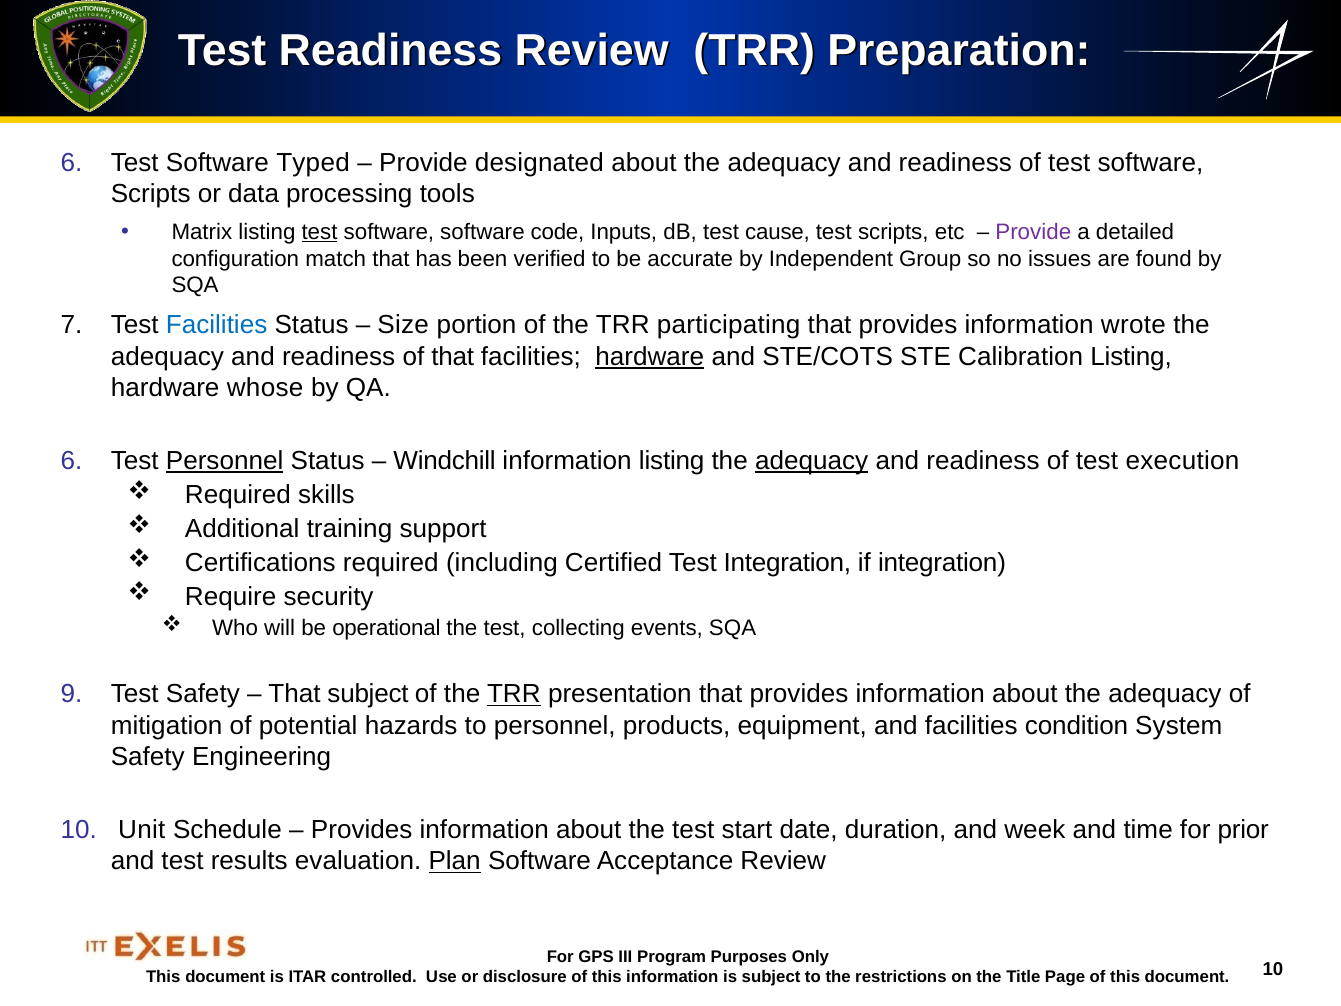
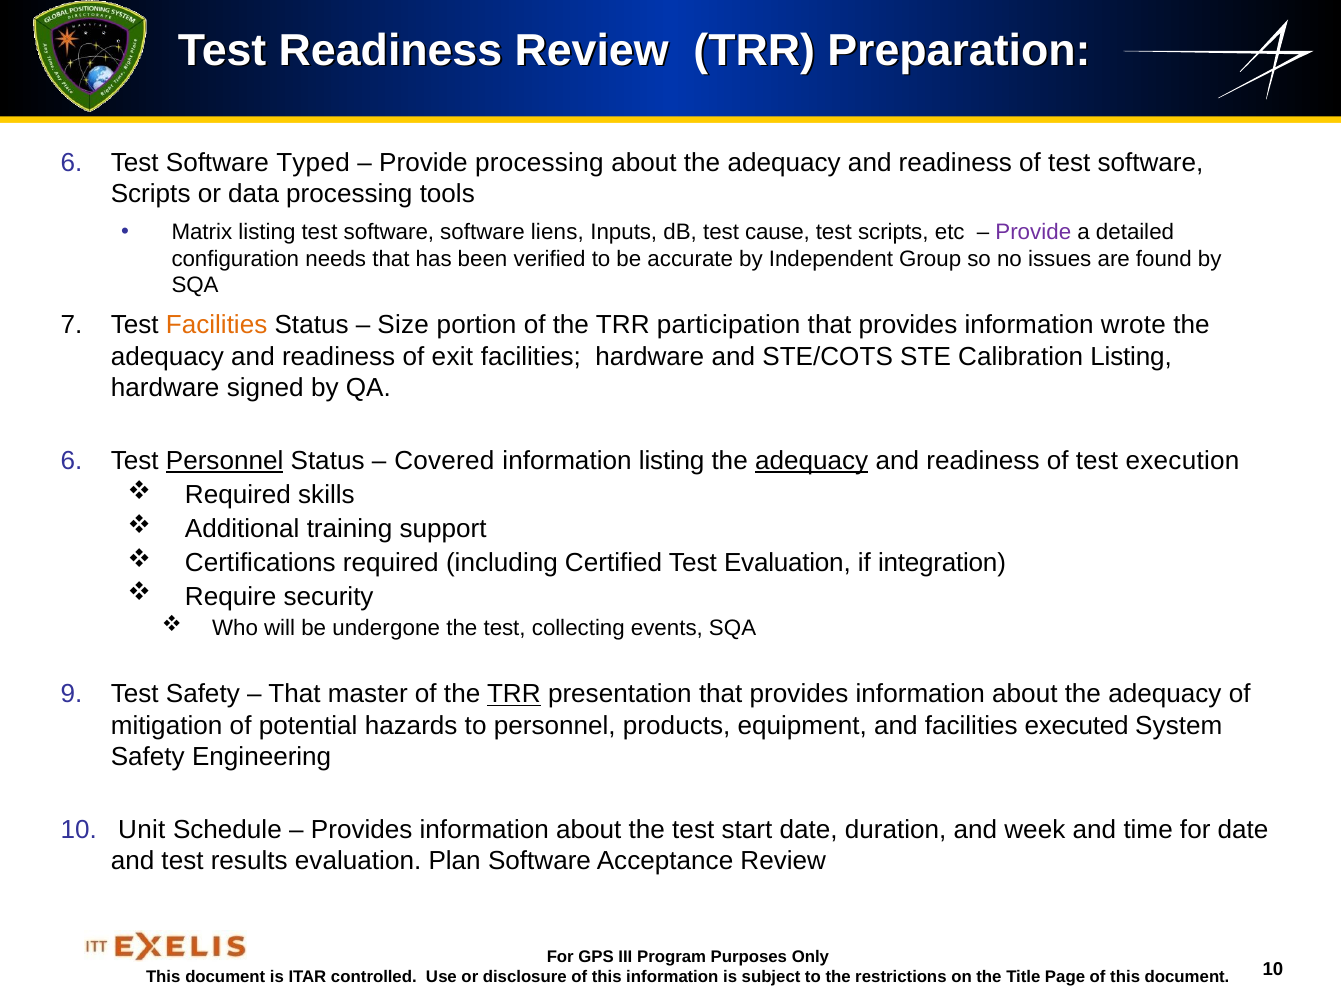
Provide designated: designated -> processing (539, 163)
test underline: present -> none (320, 232)
code: code -> liens (557, 232)
match: match -> needs (336, 259)
Facilities colour: blue -> orange (217, 325)
participating: participating -> participation (729, 325)
of that: that -> exit (452, 357)
hardware underline: present -> none (650, 357)
whose: whose -> signed (265, 388)
Windchill: Windchill -> Covered (444, 461)
Test Integration: Integration -> Evaluation (787, 563)
operational: operational -> undergone (386, 627)
That subject: subject -> master (368, 694)
condition: condition -> executed (1077, 725)
for prior: prior -> date (1243, 830)
Plan underline: present -> none (455, 861)
